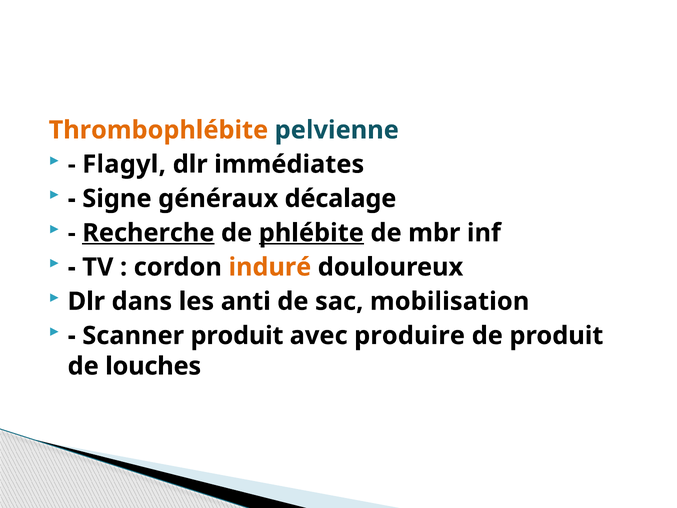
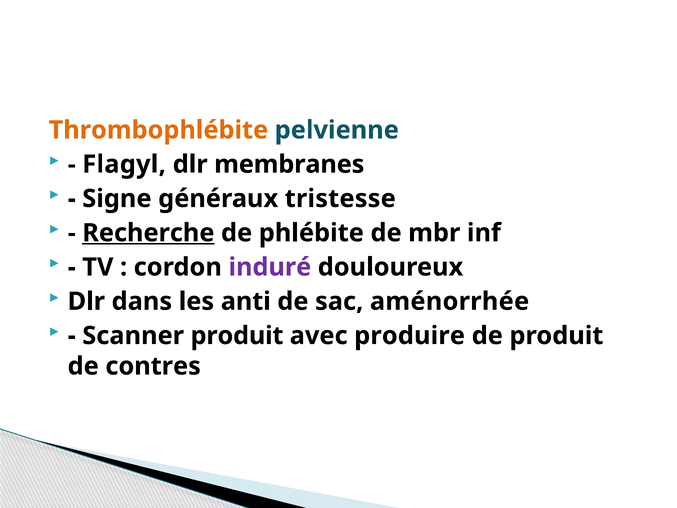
immédiates: immédiates -> membranes (289, 164)
décalage: décalage -> tristesse (340, 199)
phlébite underline: present -> none (311, 233)
induré colour: orange -> purple (270, 267)
mobilisation: mobilisation -> aménorrhée (450, 301)
louches: louches -> contres (153, 366)
